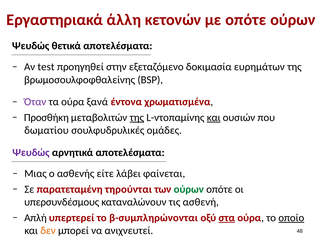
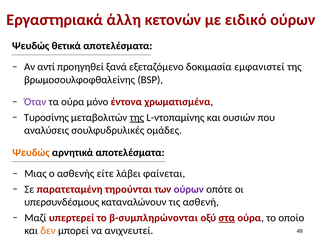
με οπότε: οπότε -> ειδικό (246, 20)
test: test -> αντί (46, 67)
στην: στην -> ξανά (116, 67)
ευρημάτων: ευρημάτων -> εμφανιστεί (259, 67)
ξανά: ξανά -> μόνο (97, 102)
Προσθήκη: Προσθήκη -> Τυροσίνης (46, 117)
και underline: present -> none (214, 117)
δωματίου: δωματίου -> αναλύσεις (47, 130)
Ψευδώς colour: purple -> orange (31, 152)
ούρων colour: green -> purple (189, 189)
Απλή: Απλή -> Μαζί (35, 217)
οποίο underline: present -> none (291, 217)
